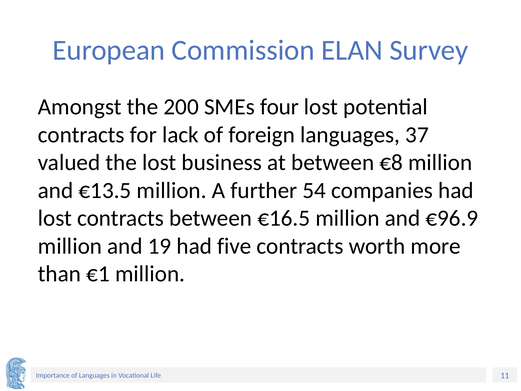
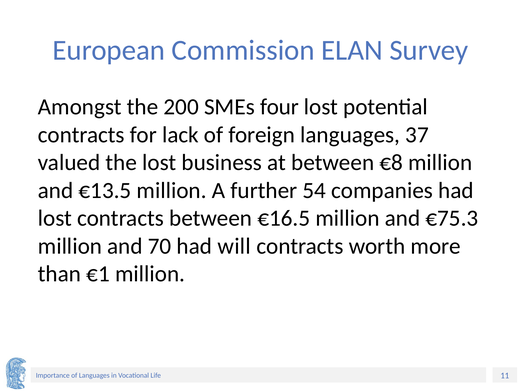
€96.9: €96.9 -> €75.3 (452, 218)
19: 19 -> 70 (160, 246)
five: five -> will (234, 246)
